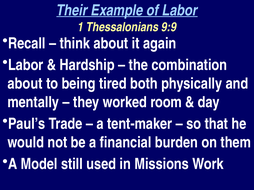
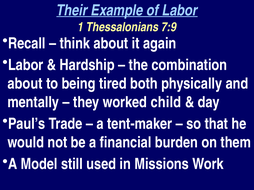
9:9: 9:9 -> 7:9 (169, 27)
room: room -> child (166, 102)
